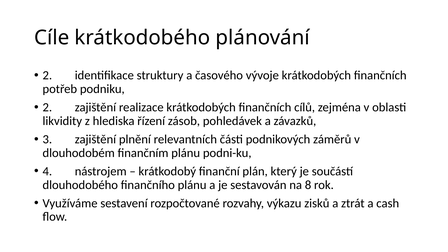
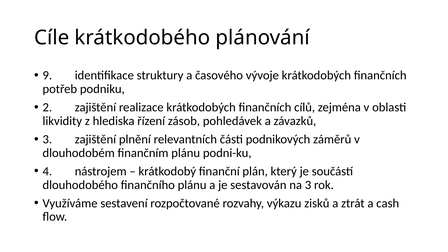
2: 2 -> 9 (47, 76)
na 8: 8 -> 3 (308, 185)
